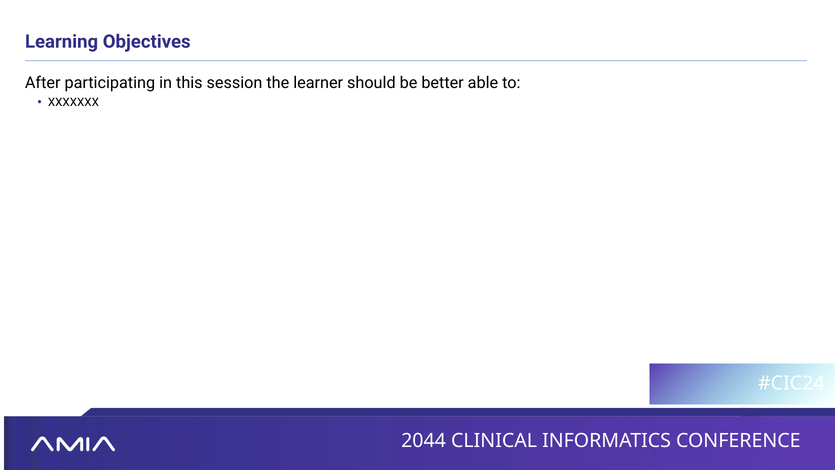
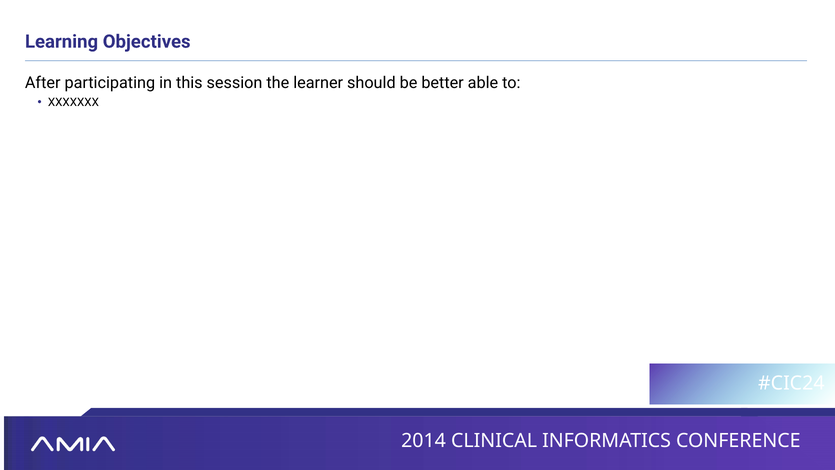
2044: 2044 -> 2014 (424, 440)
